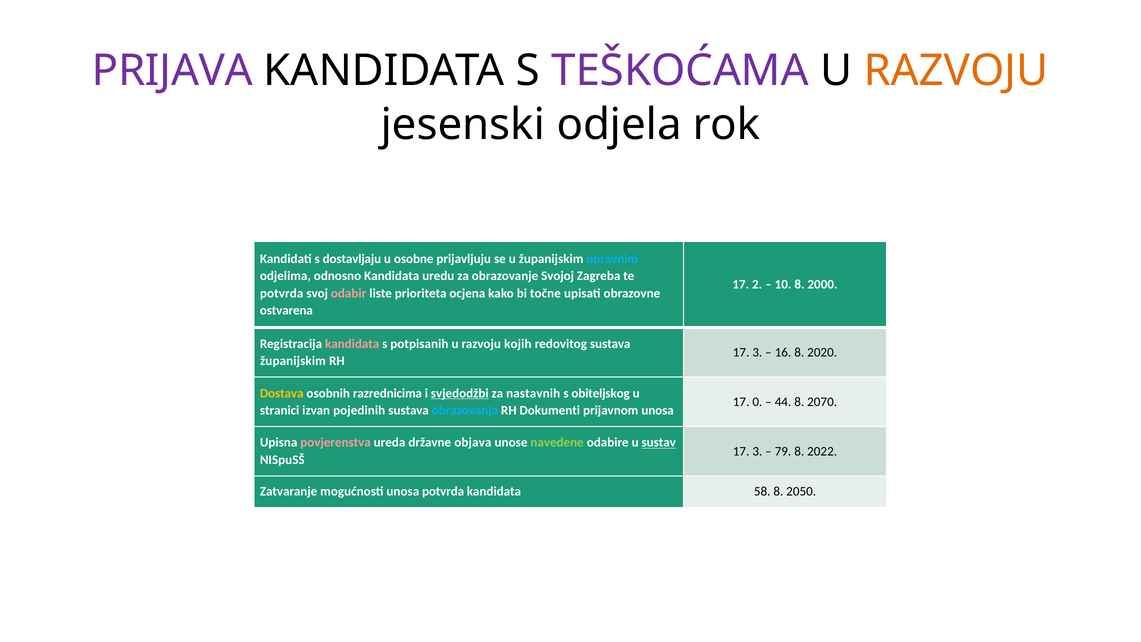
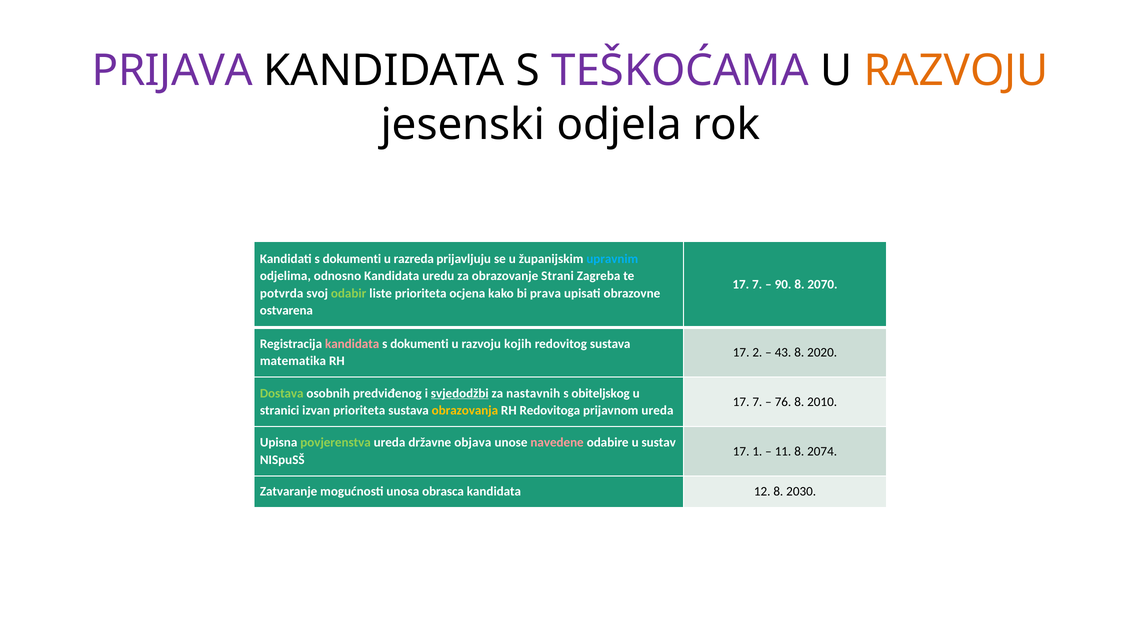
Kandidati s dostavljaju: dostavljaju -> dokumenti (352, 259)
osobne: osobne -> razreda (414, 259)
Svojoj: Svojoj -> Strani (558, 276)
2: 2 -> 7 (757, 285)
10: 10 -> 90 (783, 285)
2000: 2000 -> 2070 (823, 285)
odabir colour: pink -> light green (349, 293)
točne: točne -> prava (545, 293)
potpisanih: potpisanih -> dokumenti (419, 344)
3: 3 -> 2 (757, 352)
16: 16 -> 43 (783, 352)
županijskim: županijskim -> matematika (293, 361)
Dostava colour: yellow -> light green (282, 393)
razrednicima: razrednicima -> predviđenog (387, 393)
0: 0 -> 7 (757, 402)
44: 44 -> 76 (783, 402)
2070: 2070 -> 2010 (822, 402)
izvan pojedinih: pojedinih -> prioriteta (359, 410)
obrazovanja colour: light blue -> yellow (465, 410)
Dokumenti: Dokumenti -> Redovitoga (550, 410)
prijavnom unosa: unosa -> ureda (657, 410)
povjerenstva colour: pink -> light green (336, 443)
navedene colour: light green -> pink (557, 443)
sustav underline: present -> none (659, 443)
3: 3 -> 1 (757, 451)
79: 79 -> 11 (783, 451)
2022: 2022 -> 2074 (822, 451)
unosa potvrda: potvrda -> obrasca (443, 492)
58: 58 -> 12 (762, 492)
2050: 2050 -> 2030 (801, 492)
